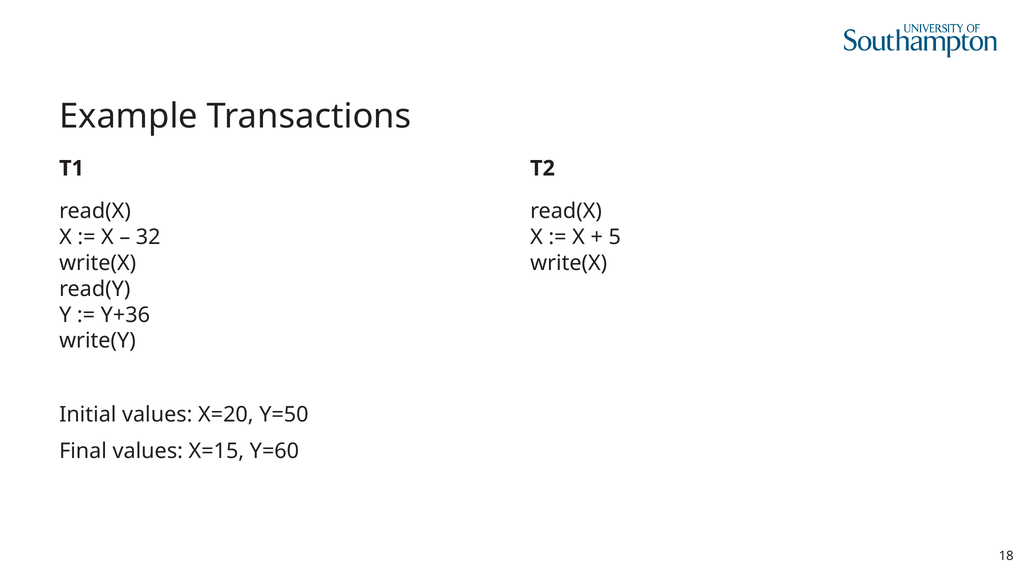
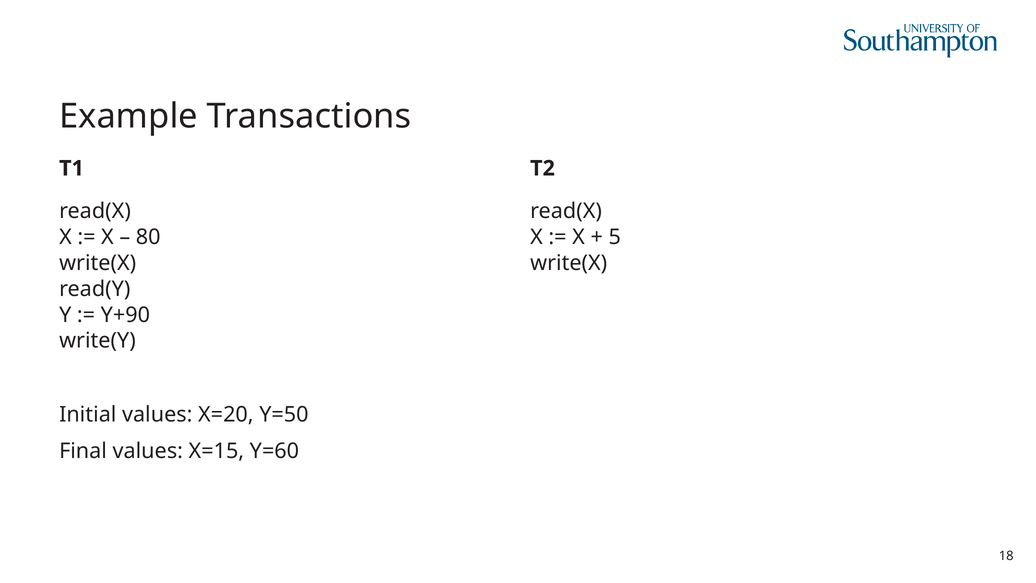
32: 32 -> 80 (148, 237)
Y+36: Y+36 -> Y+90 (125, 315)
